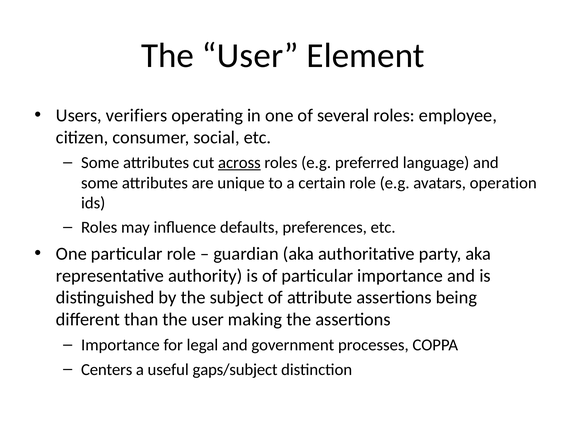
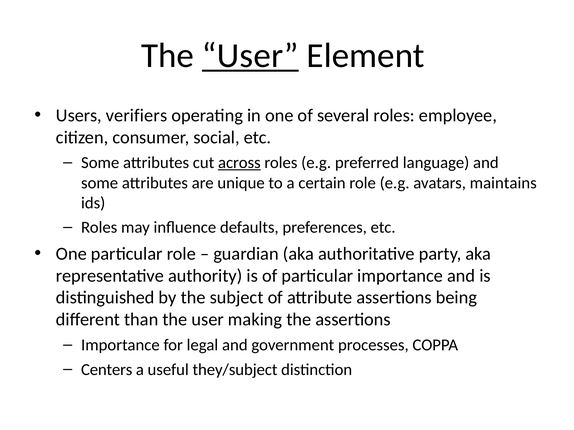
User underline: none -> present (250, 56)
operation: operation -> maintains (503, 183)
gaps/subject: gaps/subject -> they/subject (235, 370)
